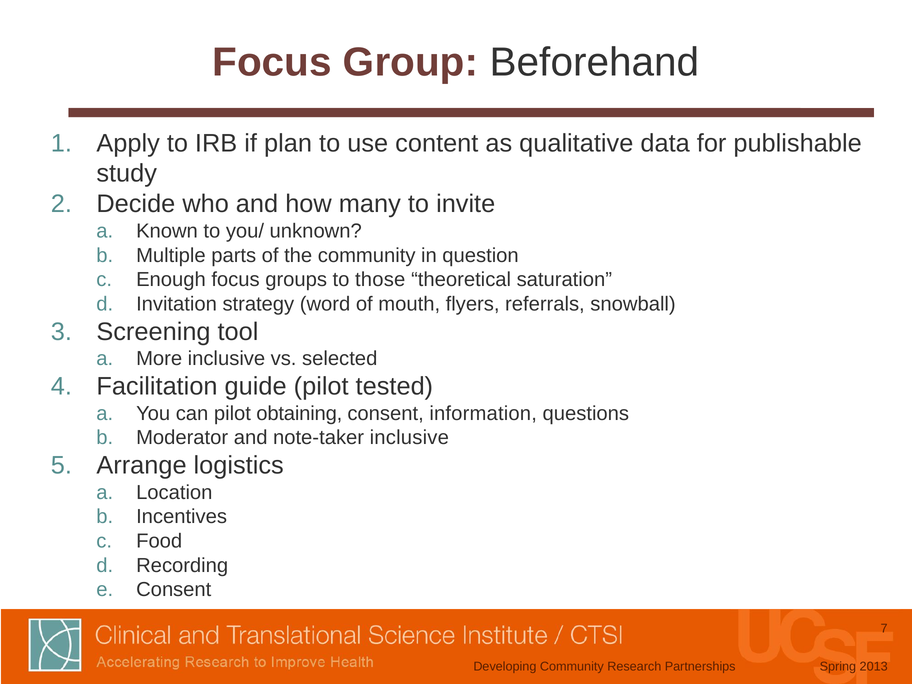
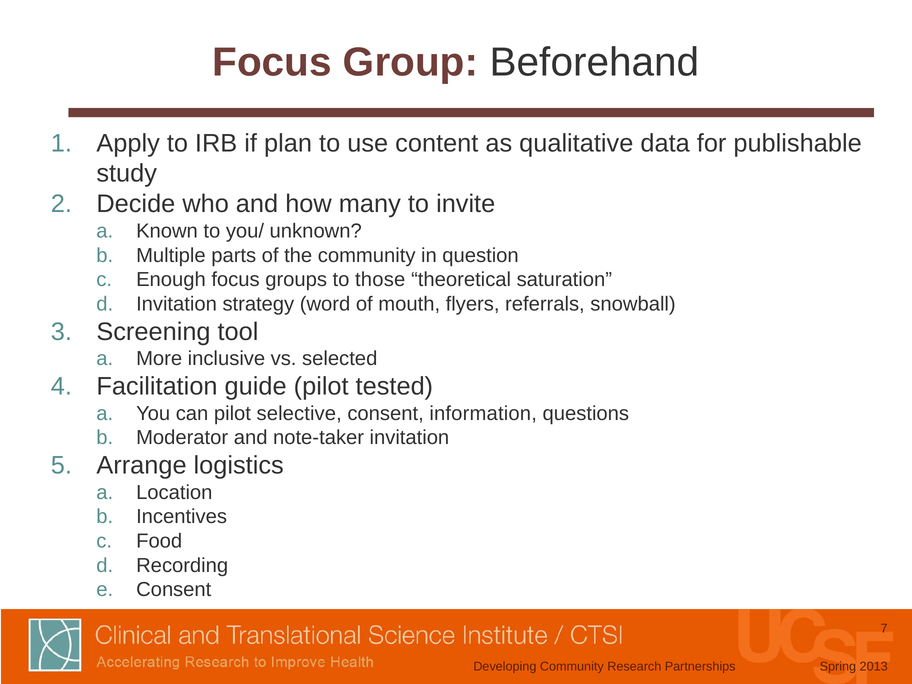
obtaining: obtaining -> selective (299, 413)
note-taker inclusive: inclusive -> invitation (409, 438)
